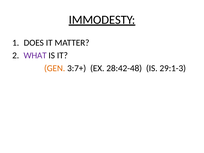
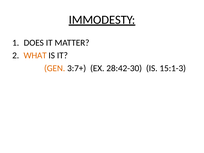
WHAT colour: purple -> orange (35, 55)
28:42-48: 28:42-48 -> 28:42-30 (124, 68)
29:1-3: 29:1-3 -> 15:1-3 (173, 68)
